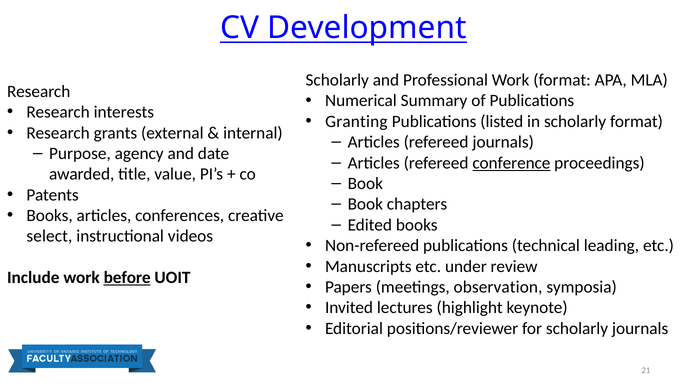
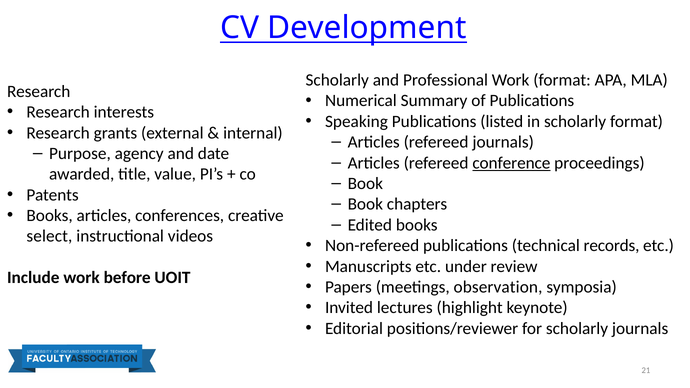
Granting: Granting -> Speaking (356, 122)
leading: leading -> records (612, 246)
before underline: present -> none (127, 278)
